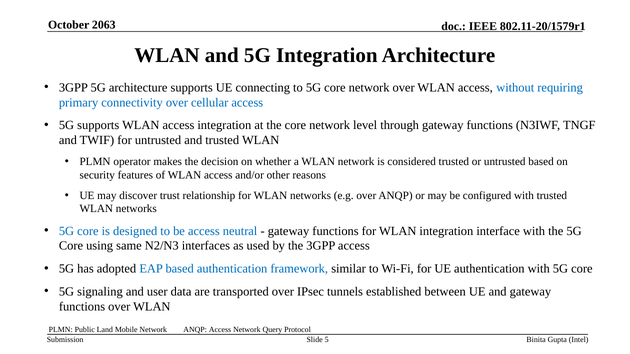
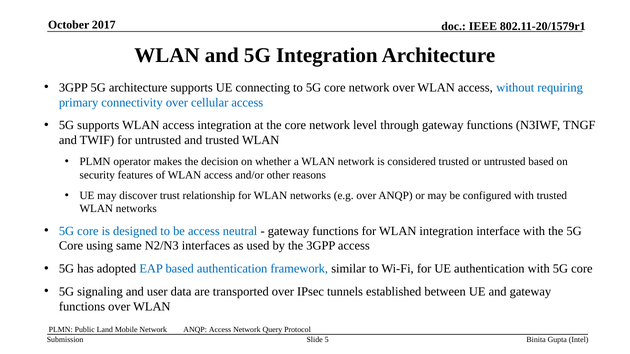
2063: 2063 -> 2017 (104, 25)
